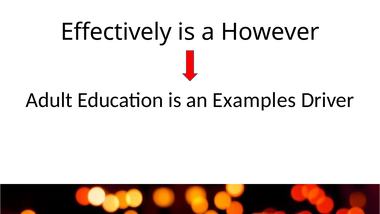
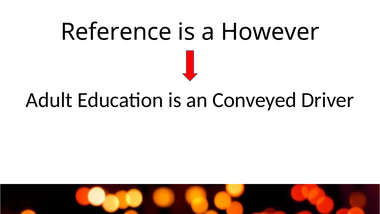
Effectively: Effectively -> Reference (116, 32)
Examples: Examples -> Conveyed (254, 100)
